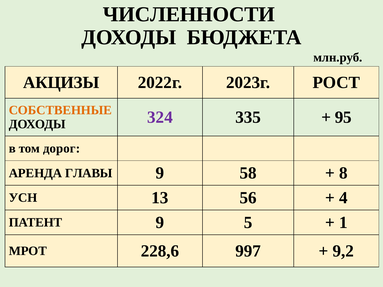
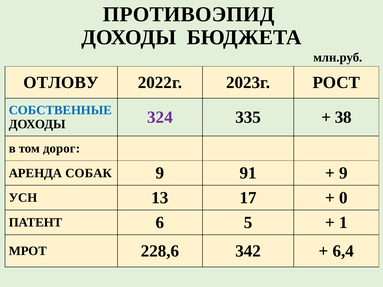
ЧИСЛЕННОСТИ: ЧИСЛЕННОСТИ -> ПРОТИВОЭПИД (189, 14)
АКЦИЗЫ: АКЦИЗЫ -> ОТЛОВУ (61, 83)
СОБСТВЕННЫЕ colour: orange -> blue (60, 110)
95: 95 -> 38 (343, 117)
ГЛАВЫ: ГЛАВЫ -> СОБАК (89, 173)
58: 58 -> 91 (248, 173)
8: 8 -> 9 (343, 173)
56: 56 -> 17 (248, 198)
4: 4 -> 0 (343, 198)
ПАТЕНТ 9: 9 -> 6 (160, 223)
997: 997 -> 342 (248, 251)
9,2: 9,2 -> 6,4 (343, 251)
